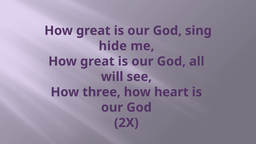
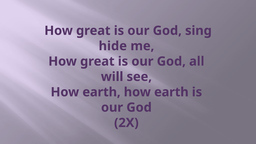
three: three -> earth (101, 92)
heart: heart -> earth (171, 92)
